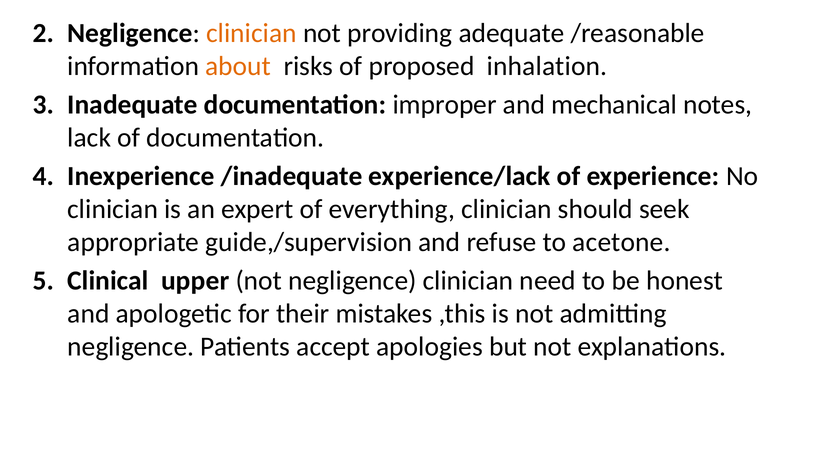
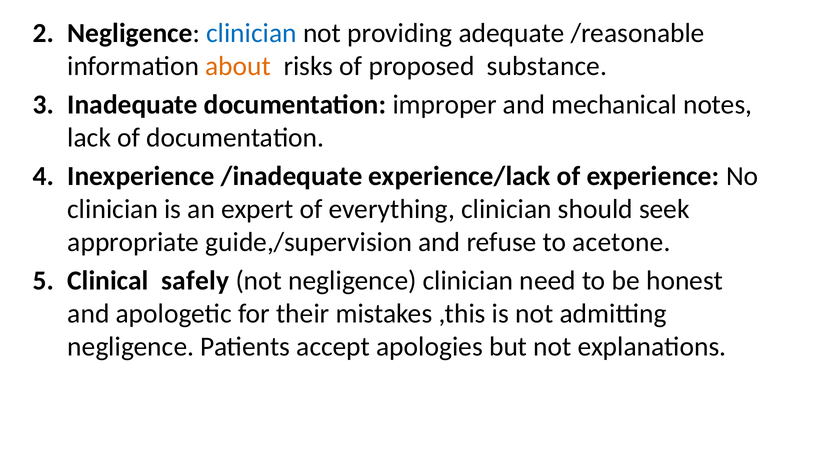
clinician colour: orange -> blue (252, 33)
inhalation: inhalation -> substance (547, 66)
upper: upper -> safely (195, 281)
